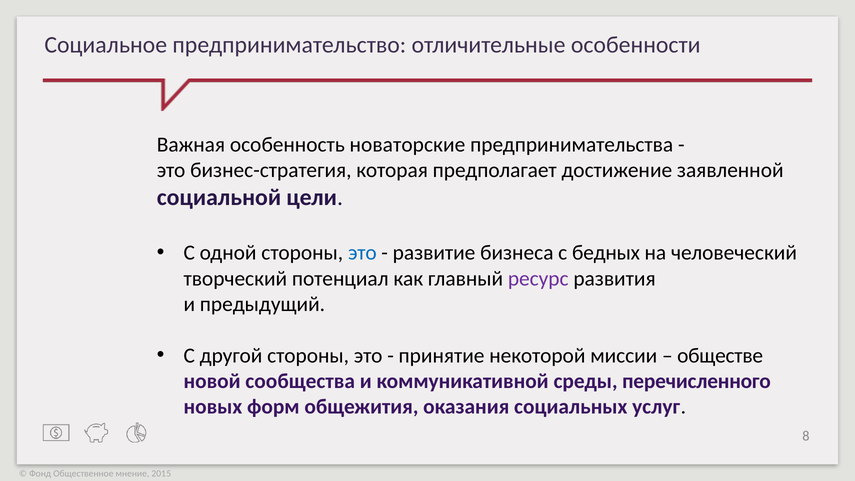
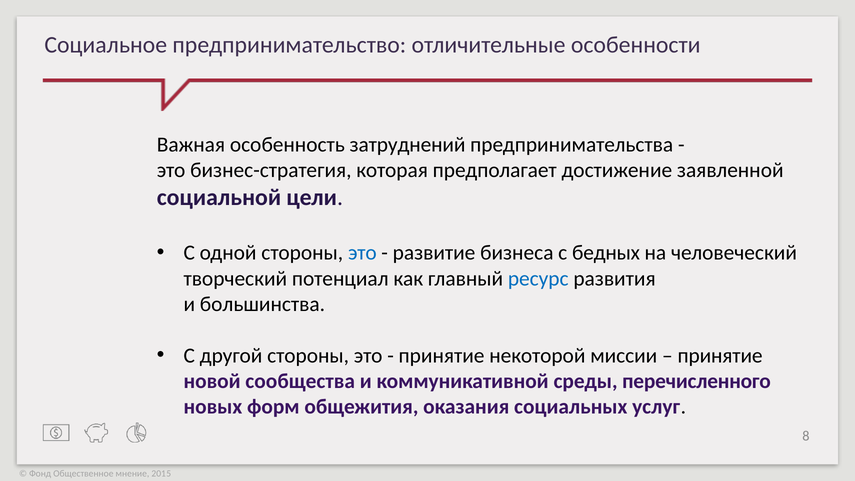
новаторские: новаторские -> затруднений (408, 144)
ресурс colour: purple -> blue (538, 278)
предыдущий: предыдущий -> большинства (262, 304)
обществе: обществе -> принятие (720, 355)
